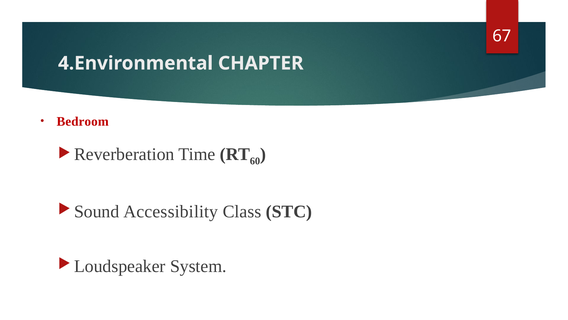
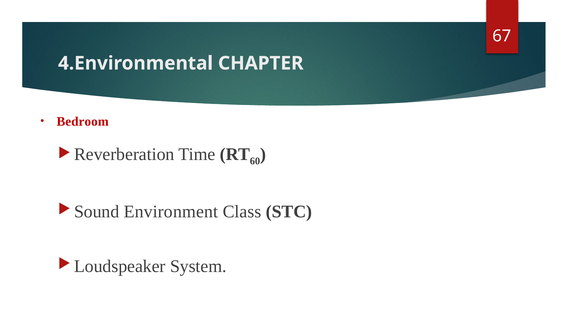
Accessibility: Accessibility -> Environment (171, 211)
